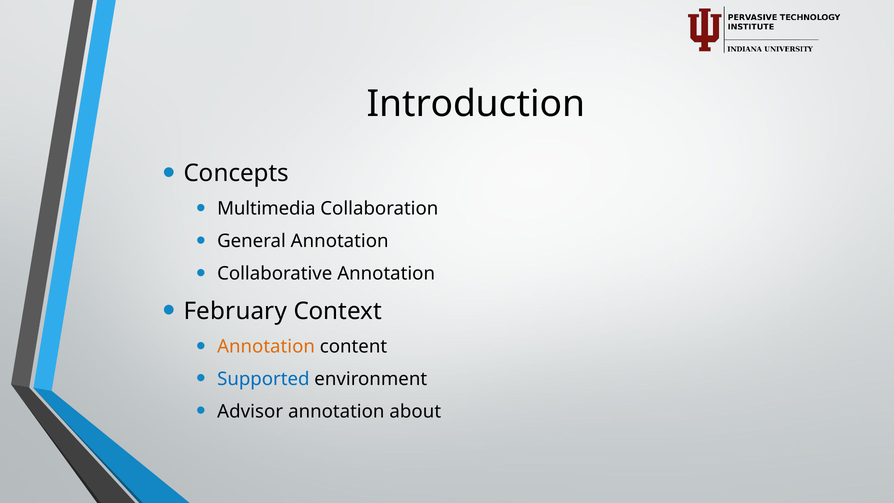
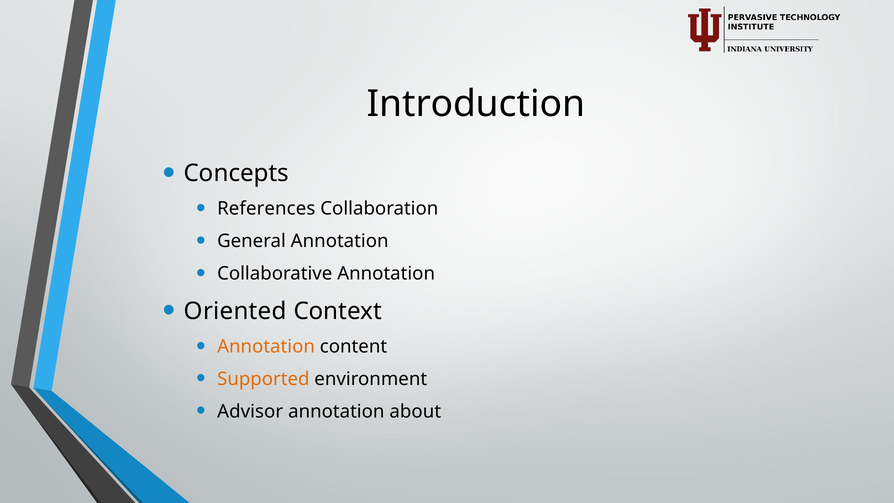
Multimedia: Multimedia -> References (266, 209)
February: February -> Oriented (235, 311)
Supported colour: blue -> orange (263, 379)
